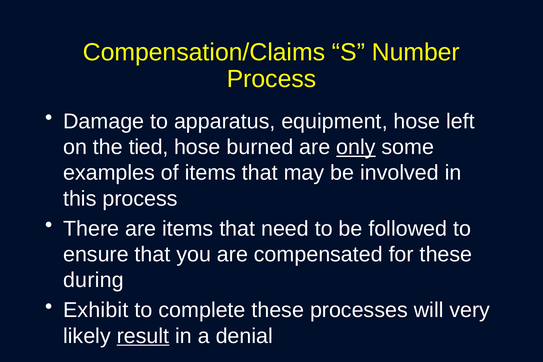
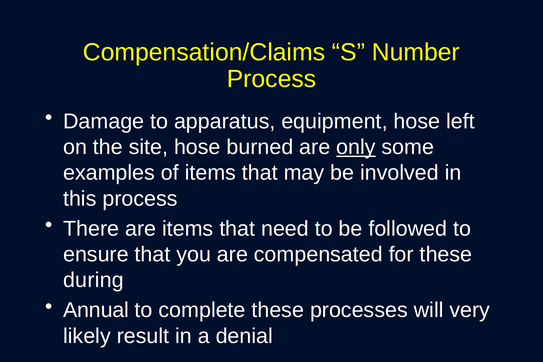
tied: tied -> site (148, 147)
Exhibit: Exhibit -> Annual (96, 310)
result underline: present -> none (143, 336)
